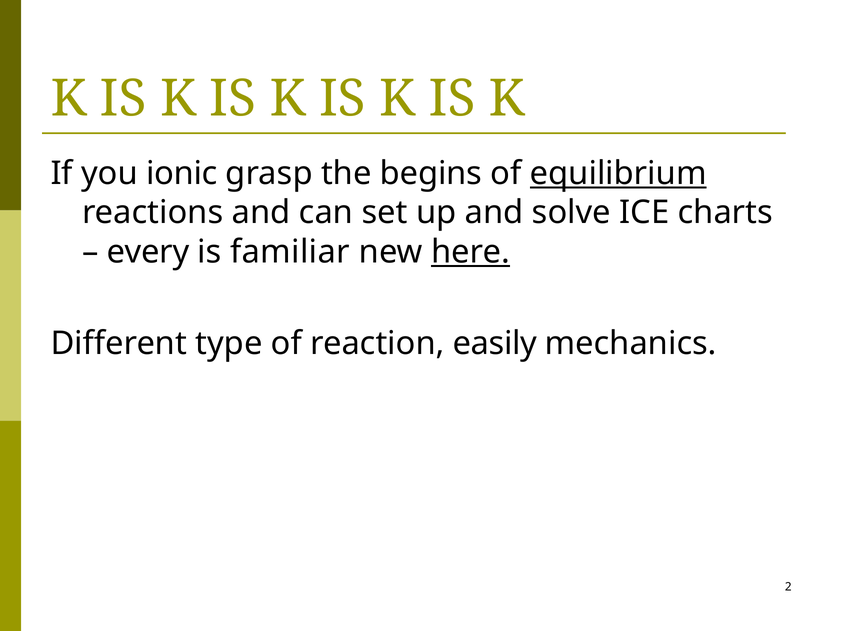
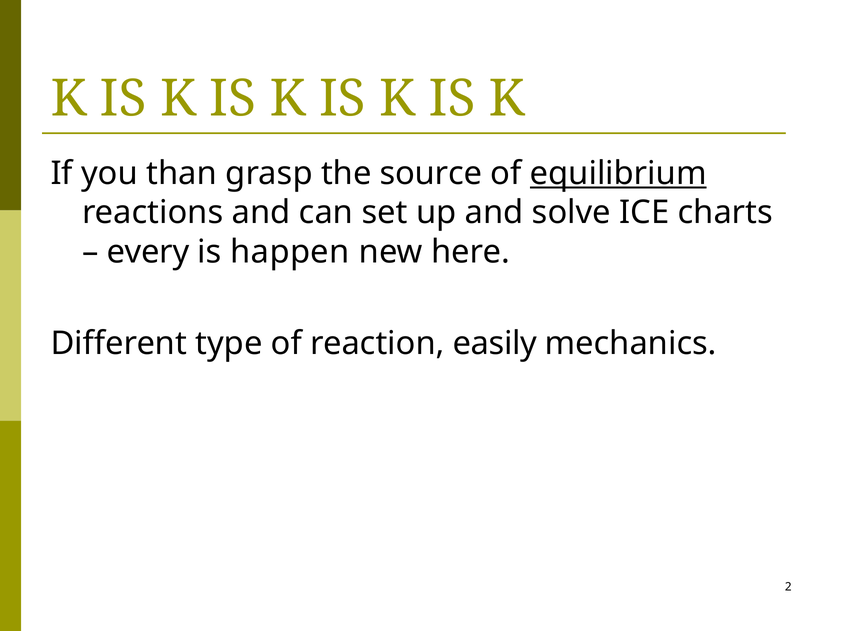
ionic: ionic -> than (182, 174)
begins: begins -> source (431, 174)
familiar: familiar -> happen (290, 252)
here underline: present -> none (471, 252)
